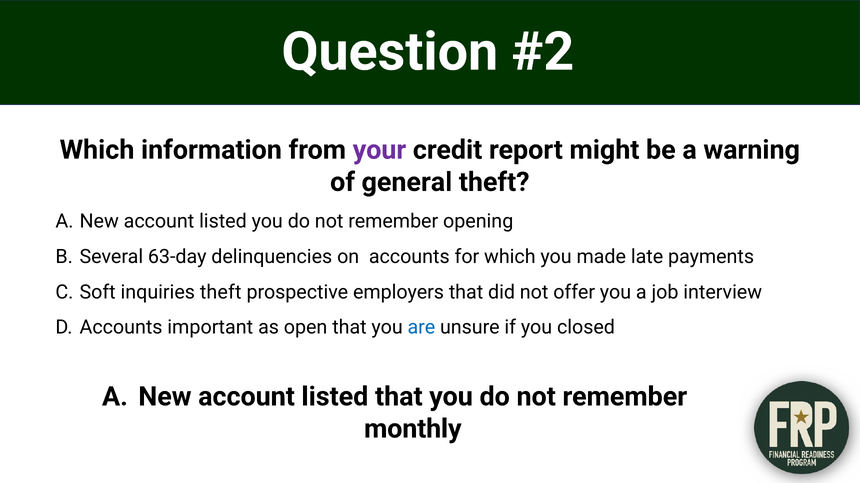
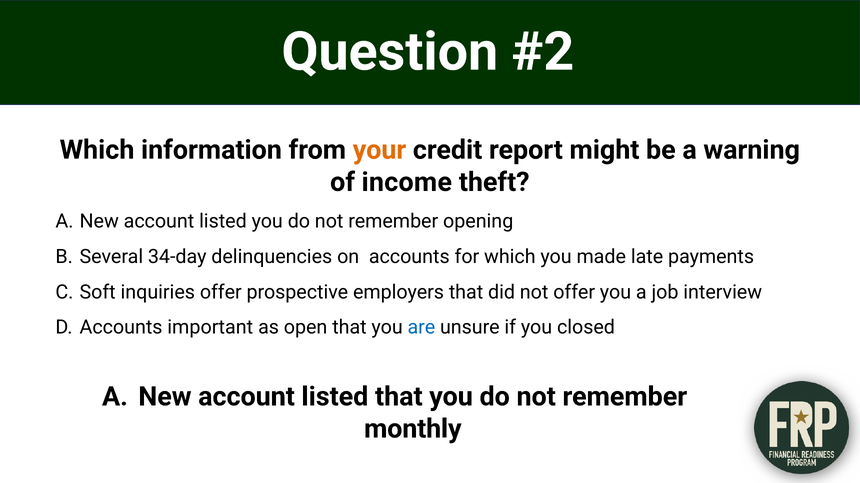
your colour: purple -> orange (379, 150)
general: general -> income (407, 182)
63-day: 63-day -> 34-day (177, 257)
inquiries theft: theft -> offer (221, 293)
